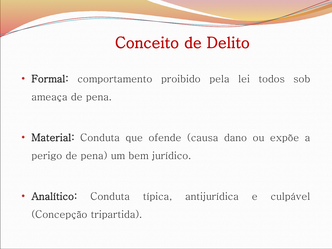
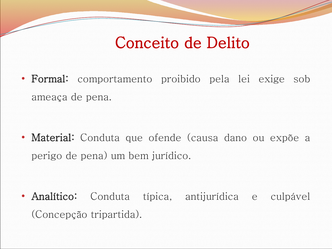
todos: todos -> exige (272, 79)
